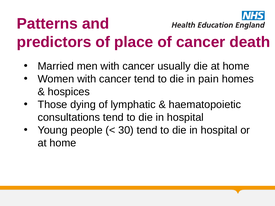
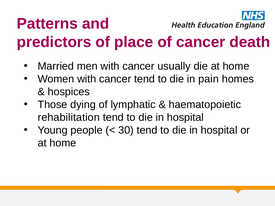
consultations: consultations -> rehabilitation (69, 118)
